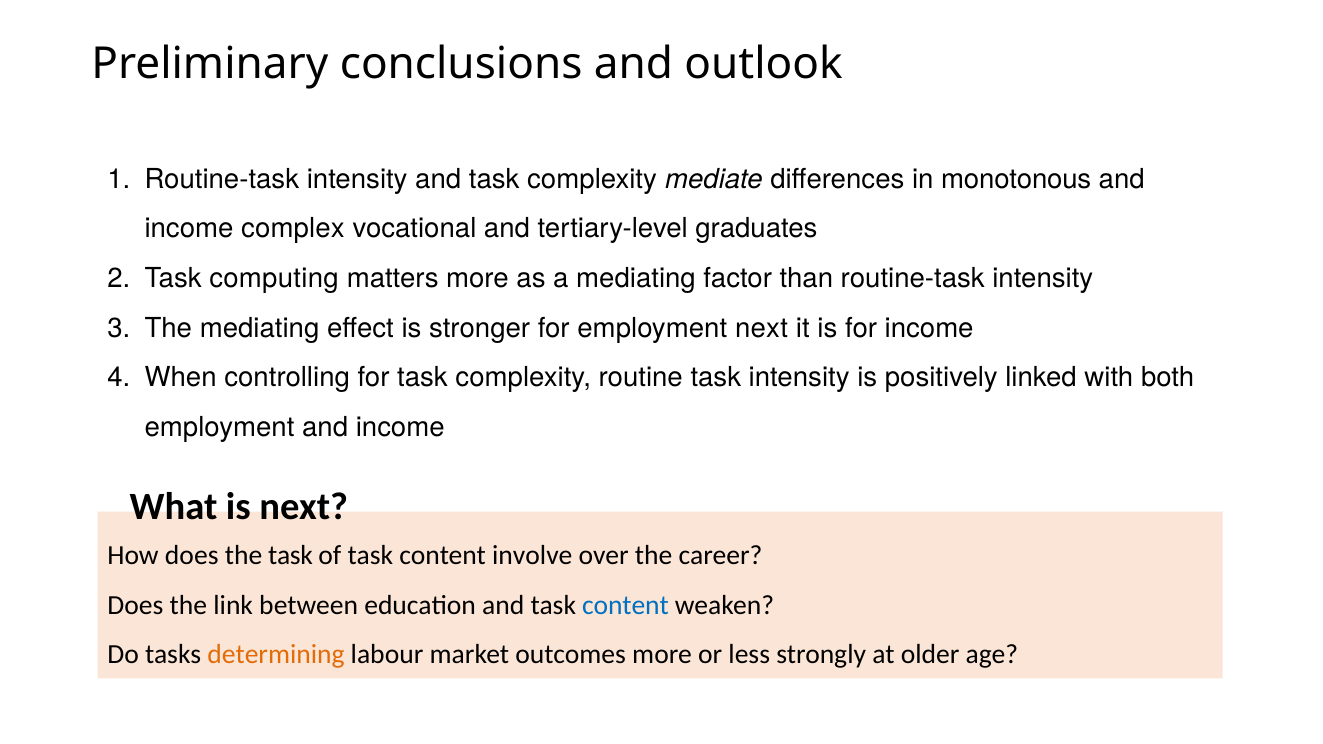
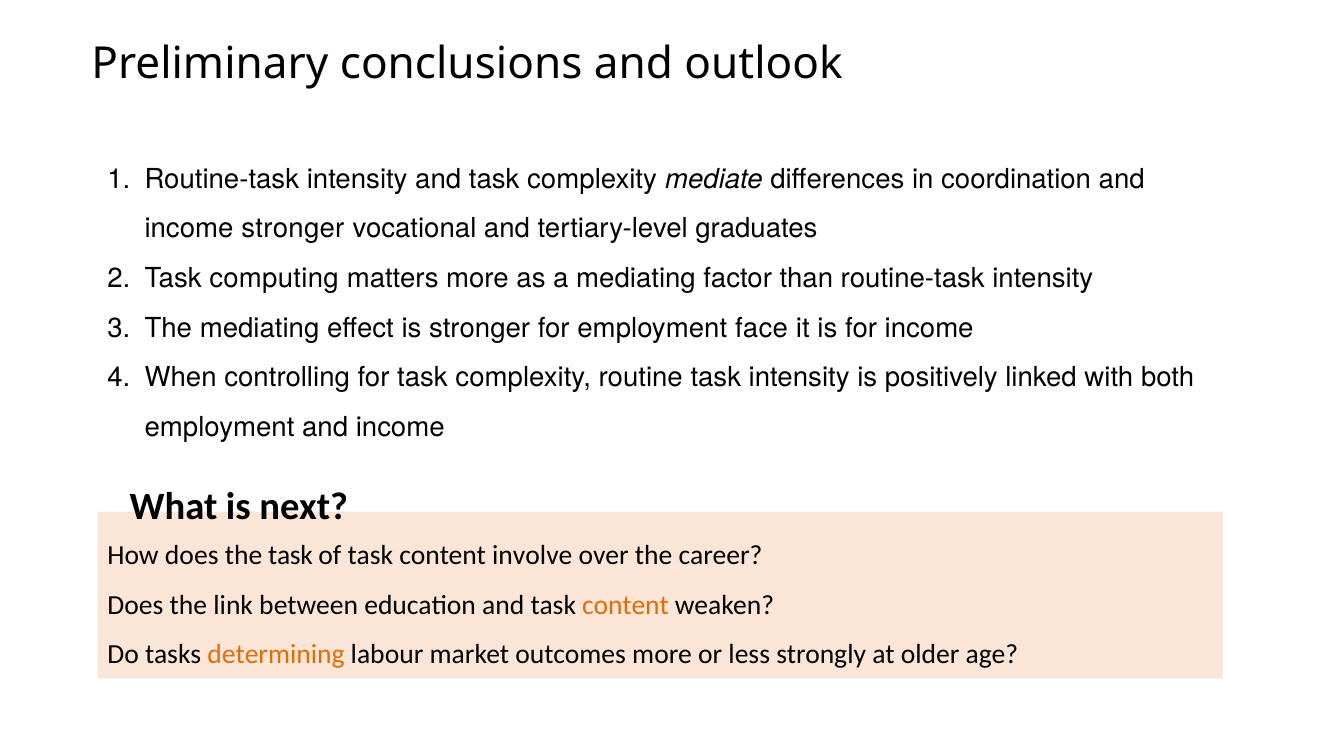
monotonous: monotonous -> coordination (1016, 179)
income complex: complex -> stronger (293, 229)
employment next: next -> face (761, 328)
content colour: blue -> orange (625, 605)
